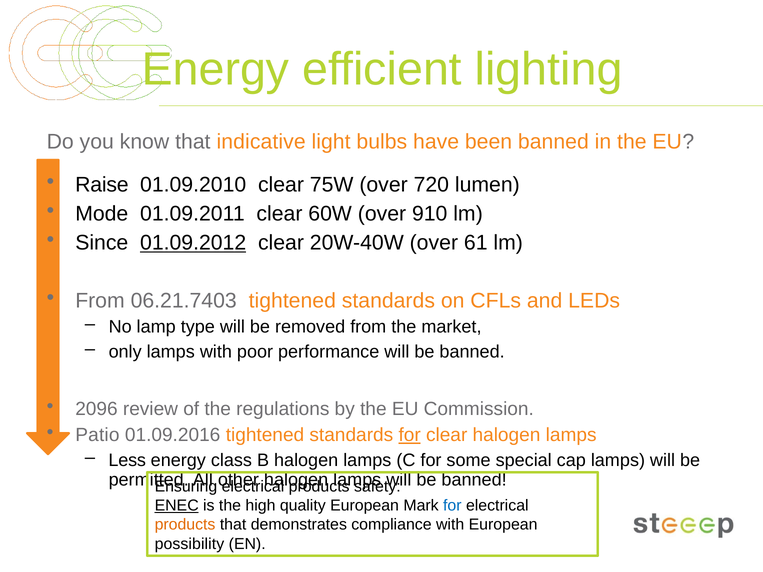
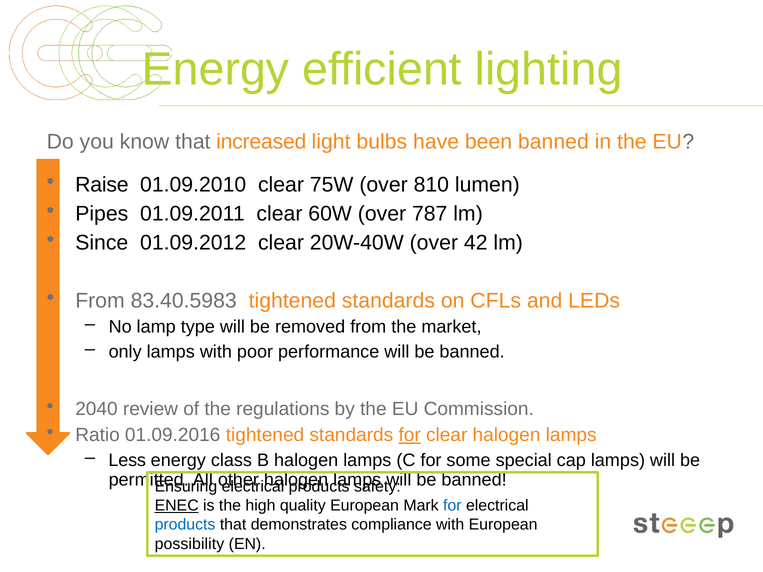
indicative: indicative -> increased (261, 142)
720: 720 -> 810 (431, 185)
Mode: Mode -> Pipes (102, 214)
910: 910 -> 787 (430, 214)
01.09.2012 underline: present -> none (193, 243)
61: 61 -> 42 (476, 243)
06.21.7403: 06.21.7403 -> 83.40.5983 (184, 301)
2096: 2096 -> 2040 (96, 409)
Patio: Patio -> Ratio (98, 435)
products colour: orange -> blue (185, 525)
